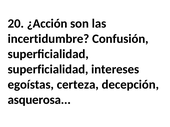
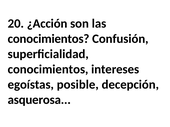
incertidumbre: incertidumbre -> conocimientos (49, 39)
superficialidad: superficialidad -> conocimientos (48, 69)
certeza: certeza -> posible (78, 85)
